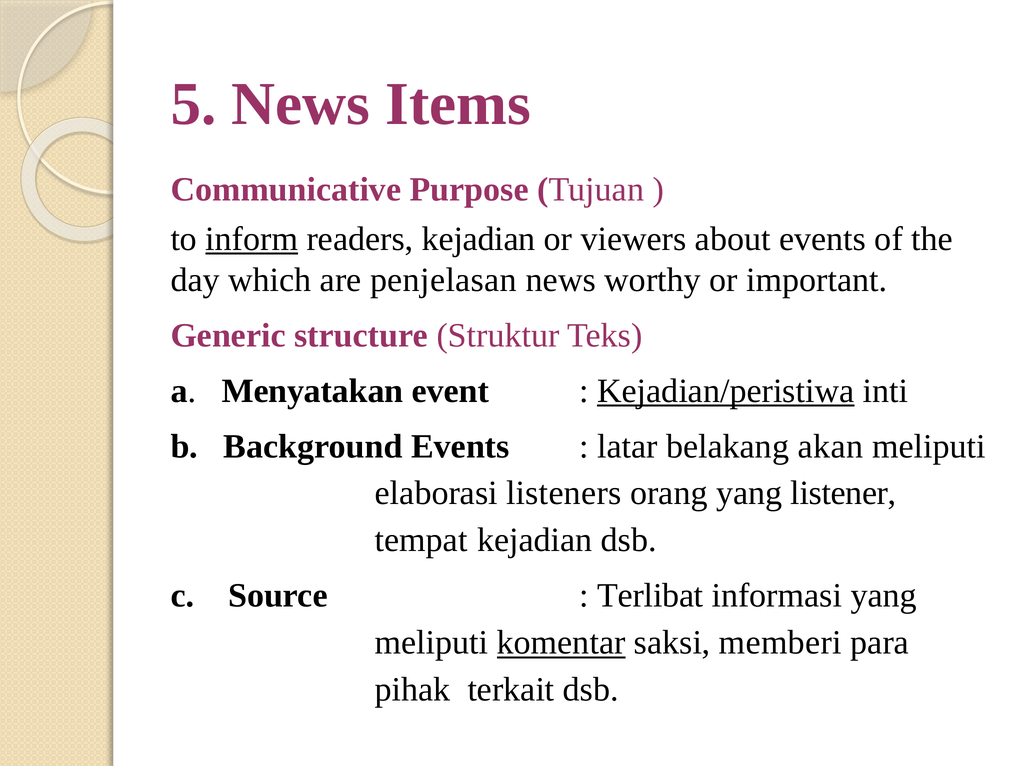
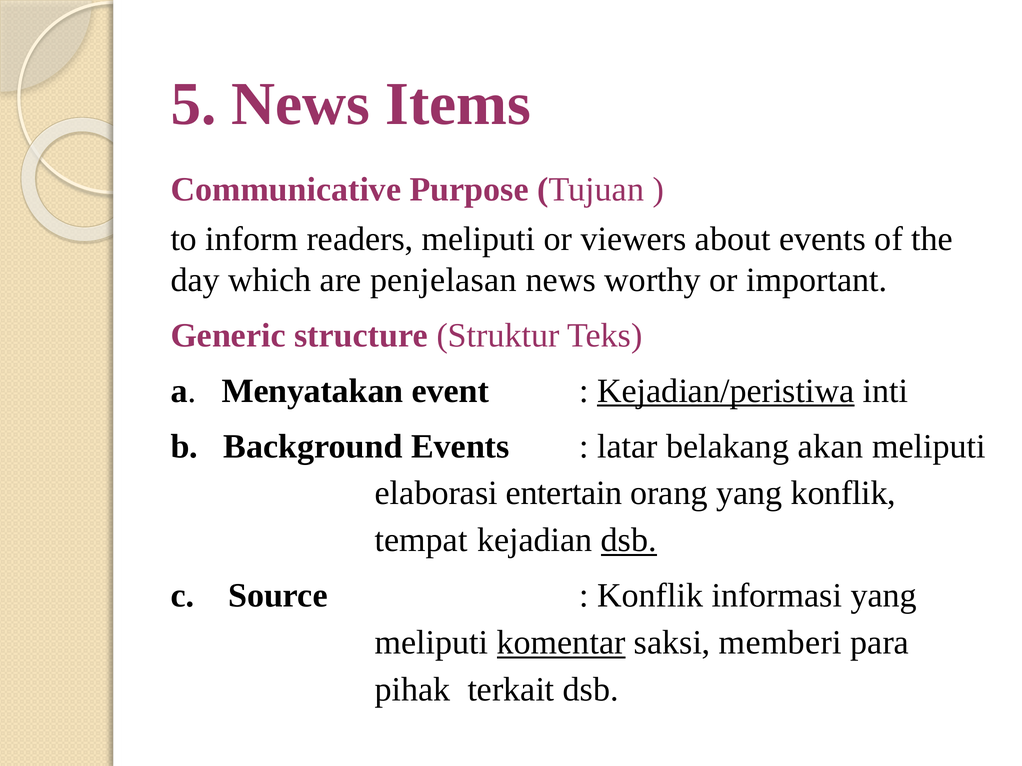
inform underline: present -> none (252, 239)
readers kejadian: kejadian -> meliputi (479, 239)
listeners: listeners -> entertain (564, 494)
yang listener: listener -> konflik (843, 494)
dsb underline: none -> present (629, 541)
Terlibat: Terlibat -> Konflik (650, 596)
